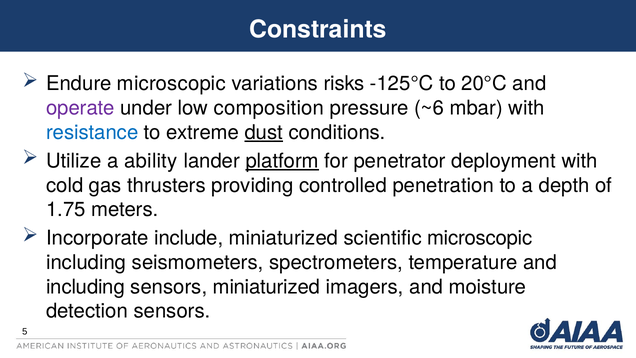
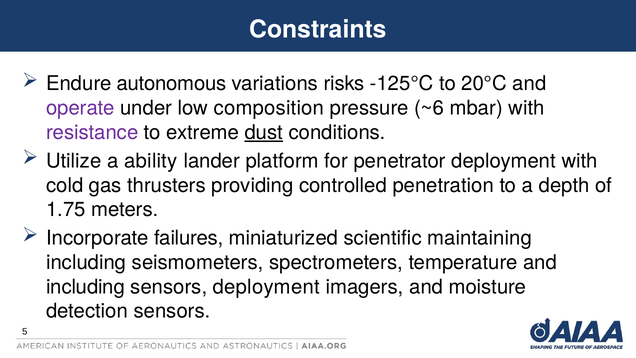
Endure microscopic: microscopic -> autonomous (172, 84)
resistance colour: blue -> purple (92, 132)
platform underline: present -> none (282, 161)
include: include -> failures (189, 238)
scientific microscopic: microscopic -> maintaining (480, 238)
sensors miniaturized: miniaturized -> deployment (266, 287)
